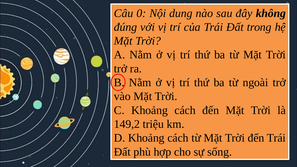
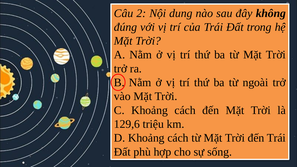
0: 0 -> 2 (141, 13)
149,2: 149,2 -> 129,6 (127, 124)
